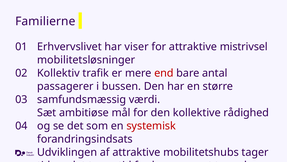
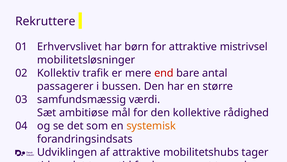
Familierne: Familierne -> Rekruttere (45, 21)
viser: viser -> børn (137, 47)
systemisk colour: red -> orange (151, 125)
